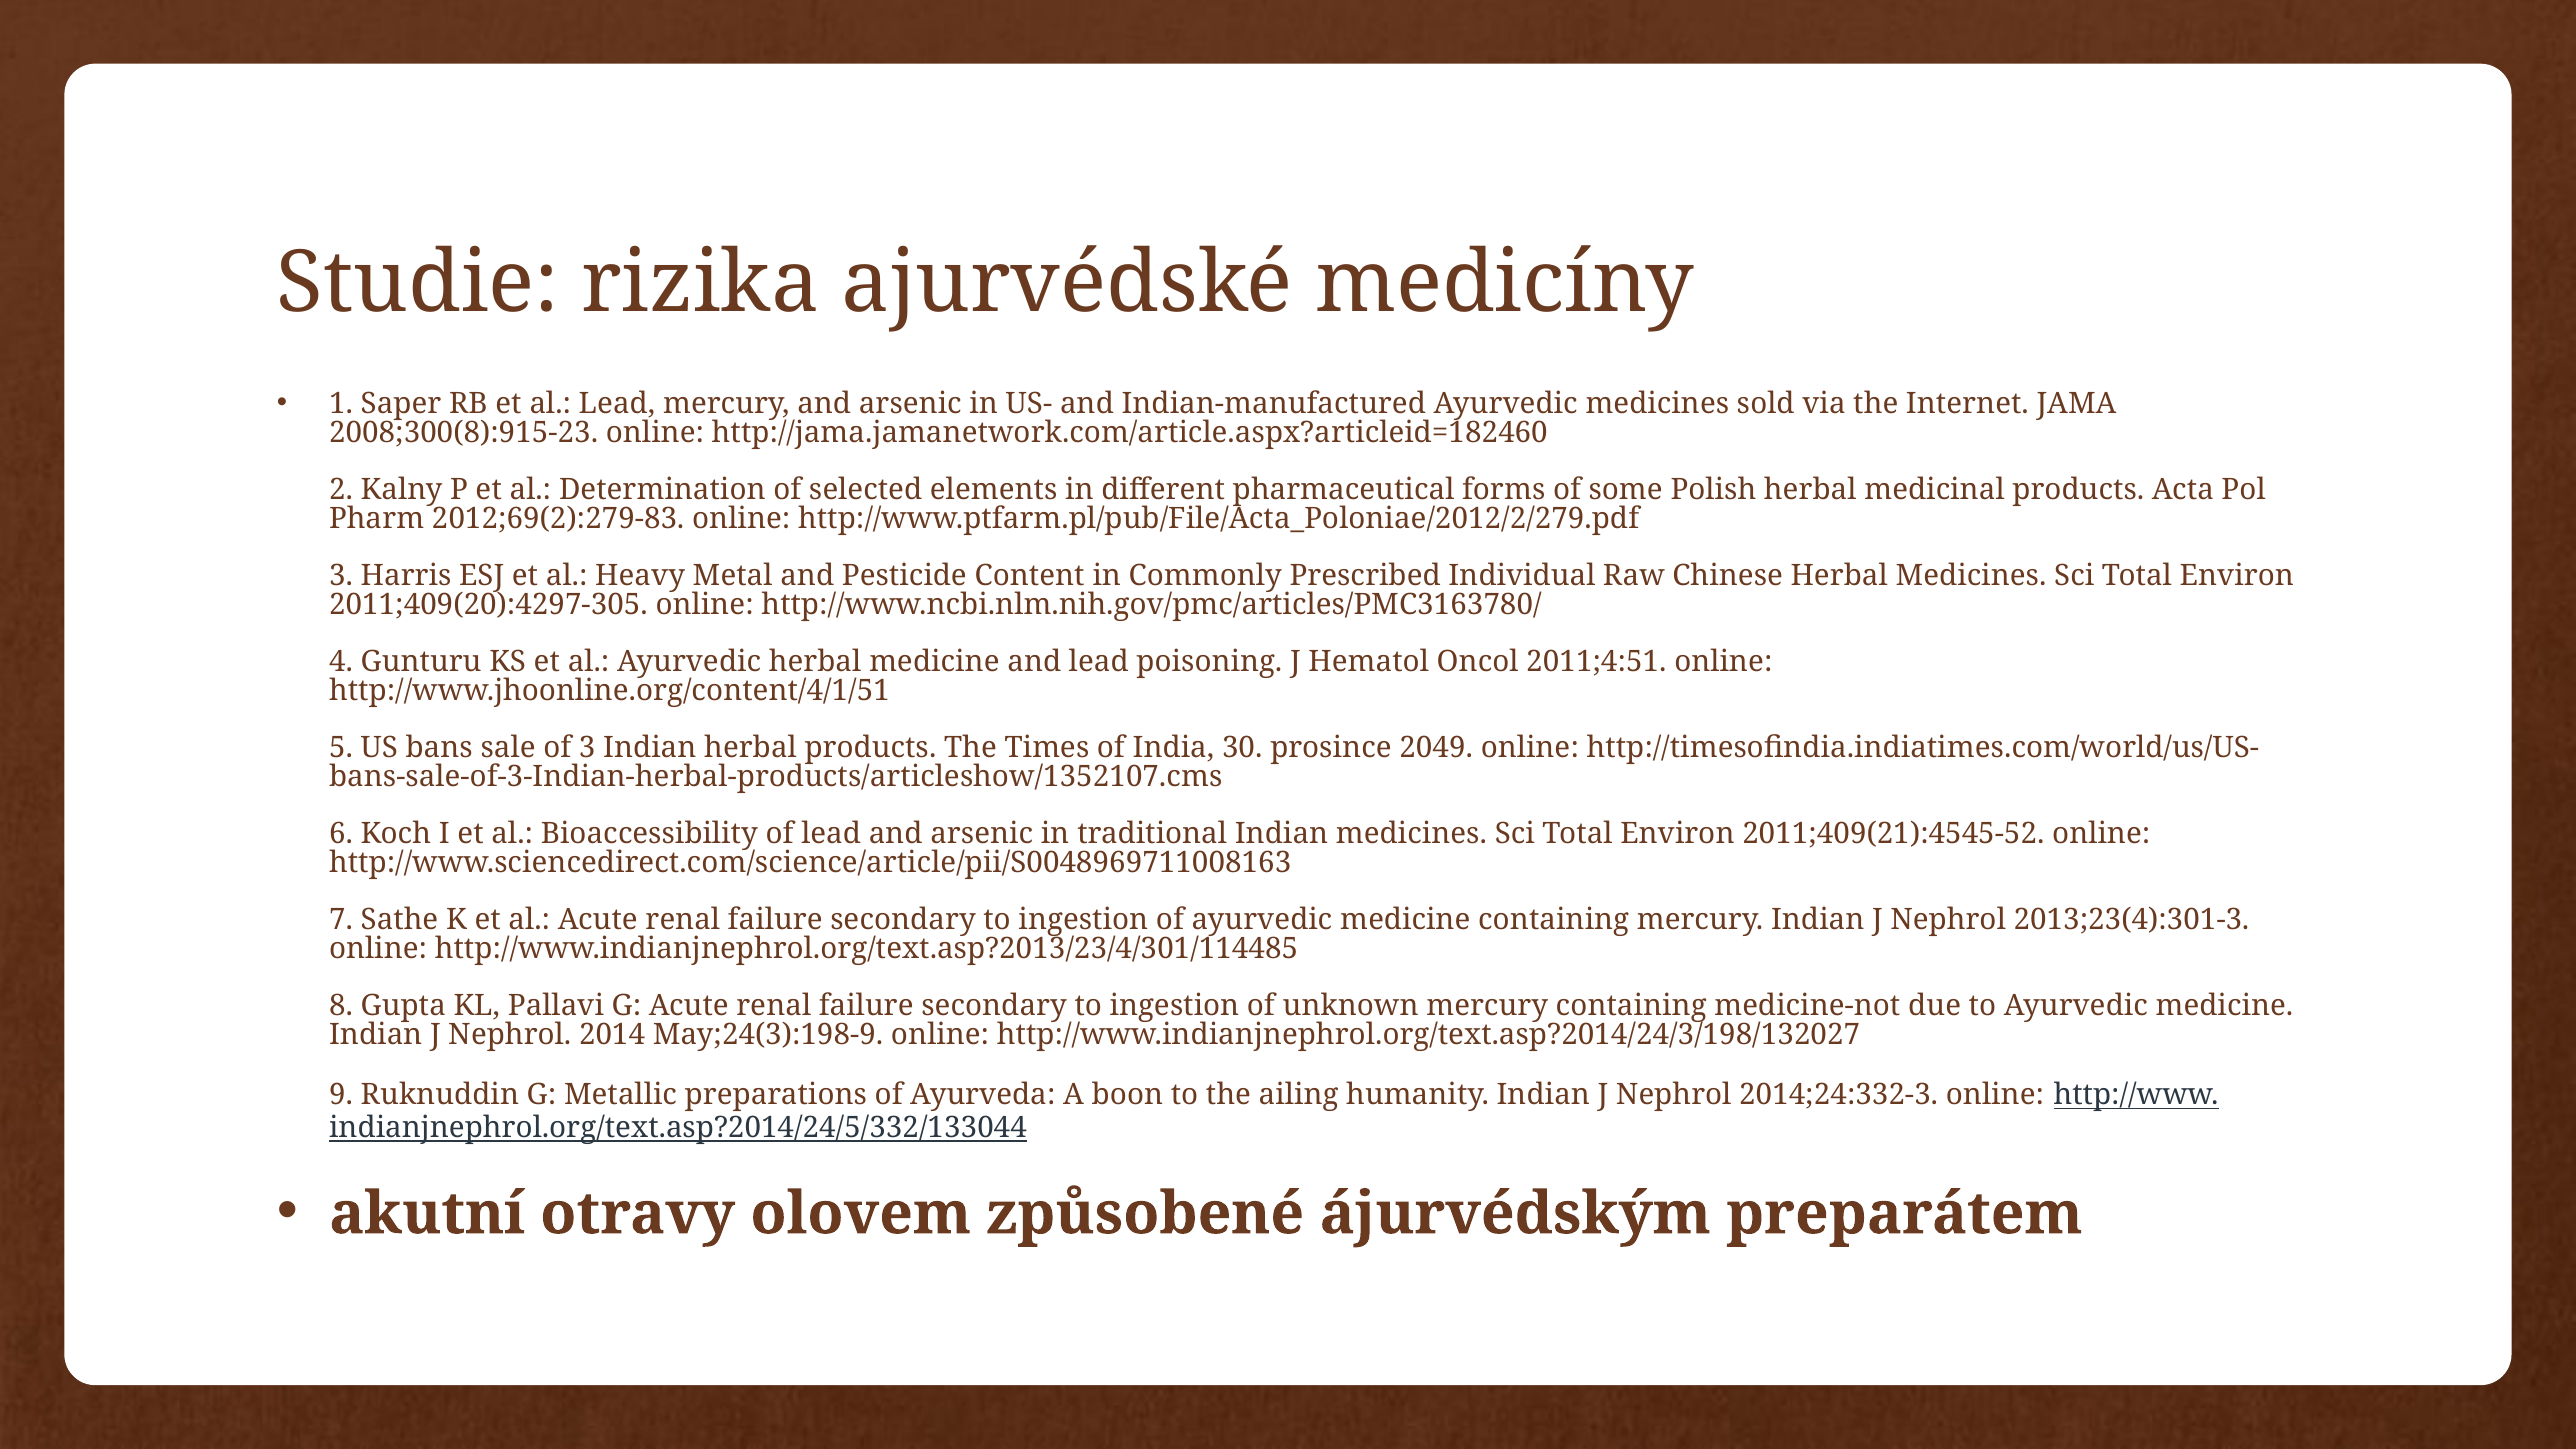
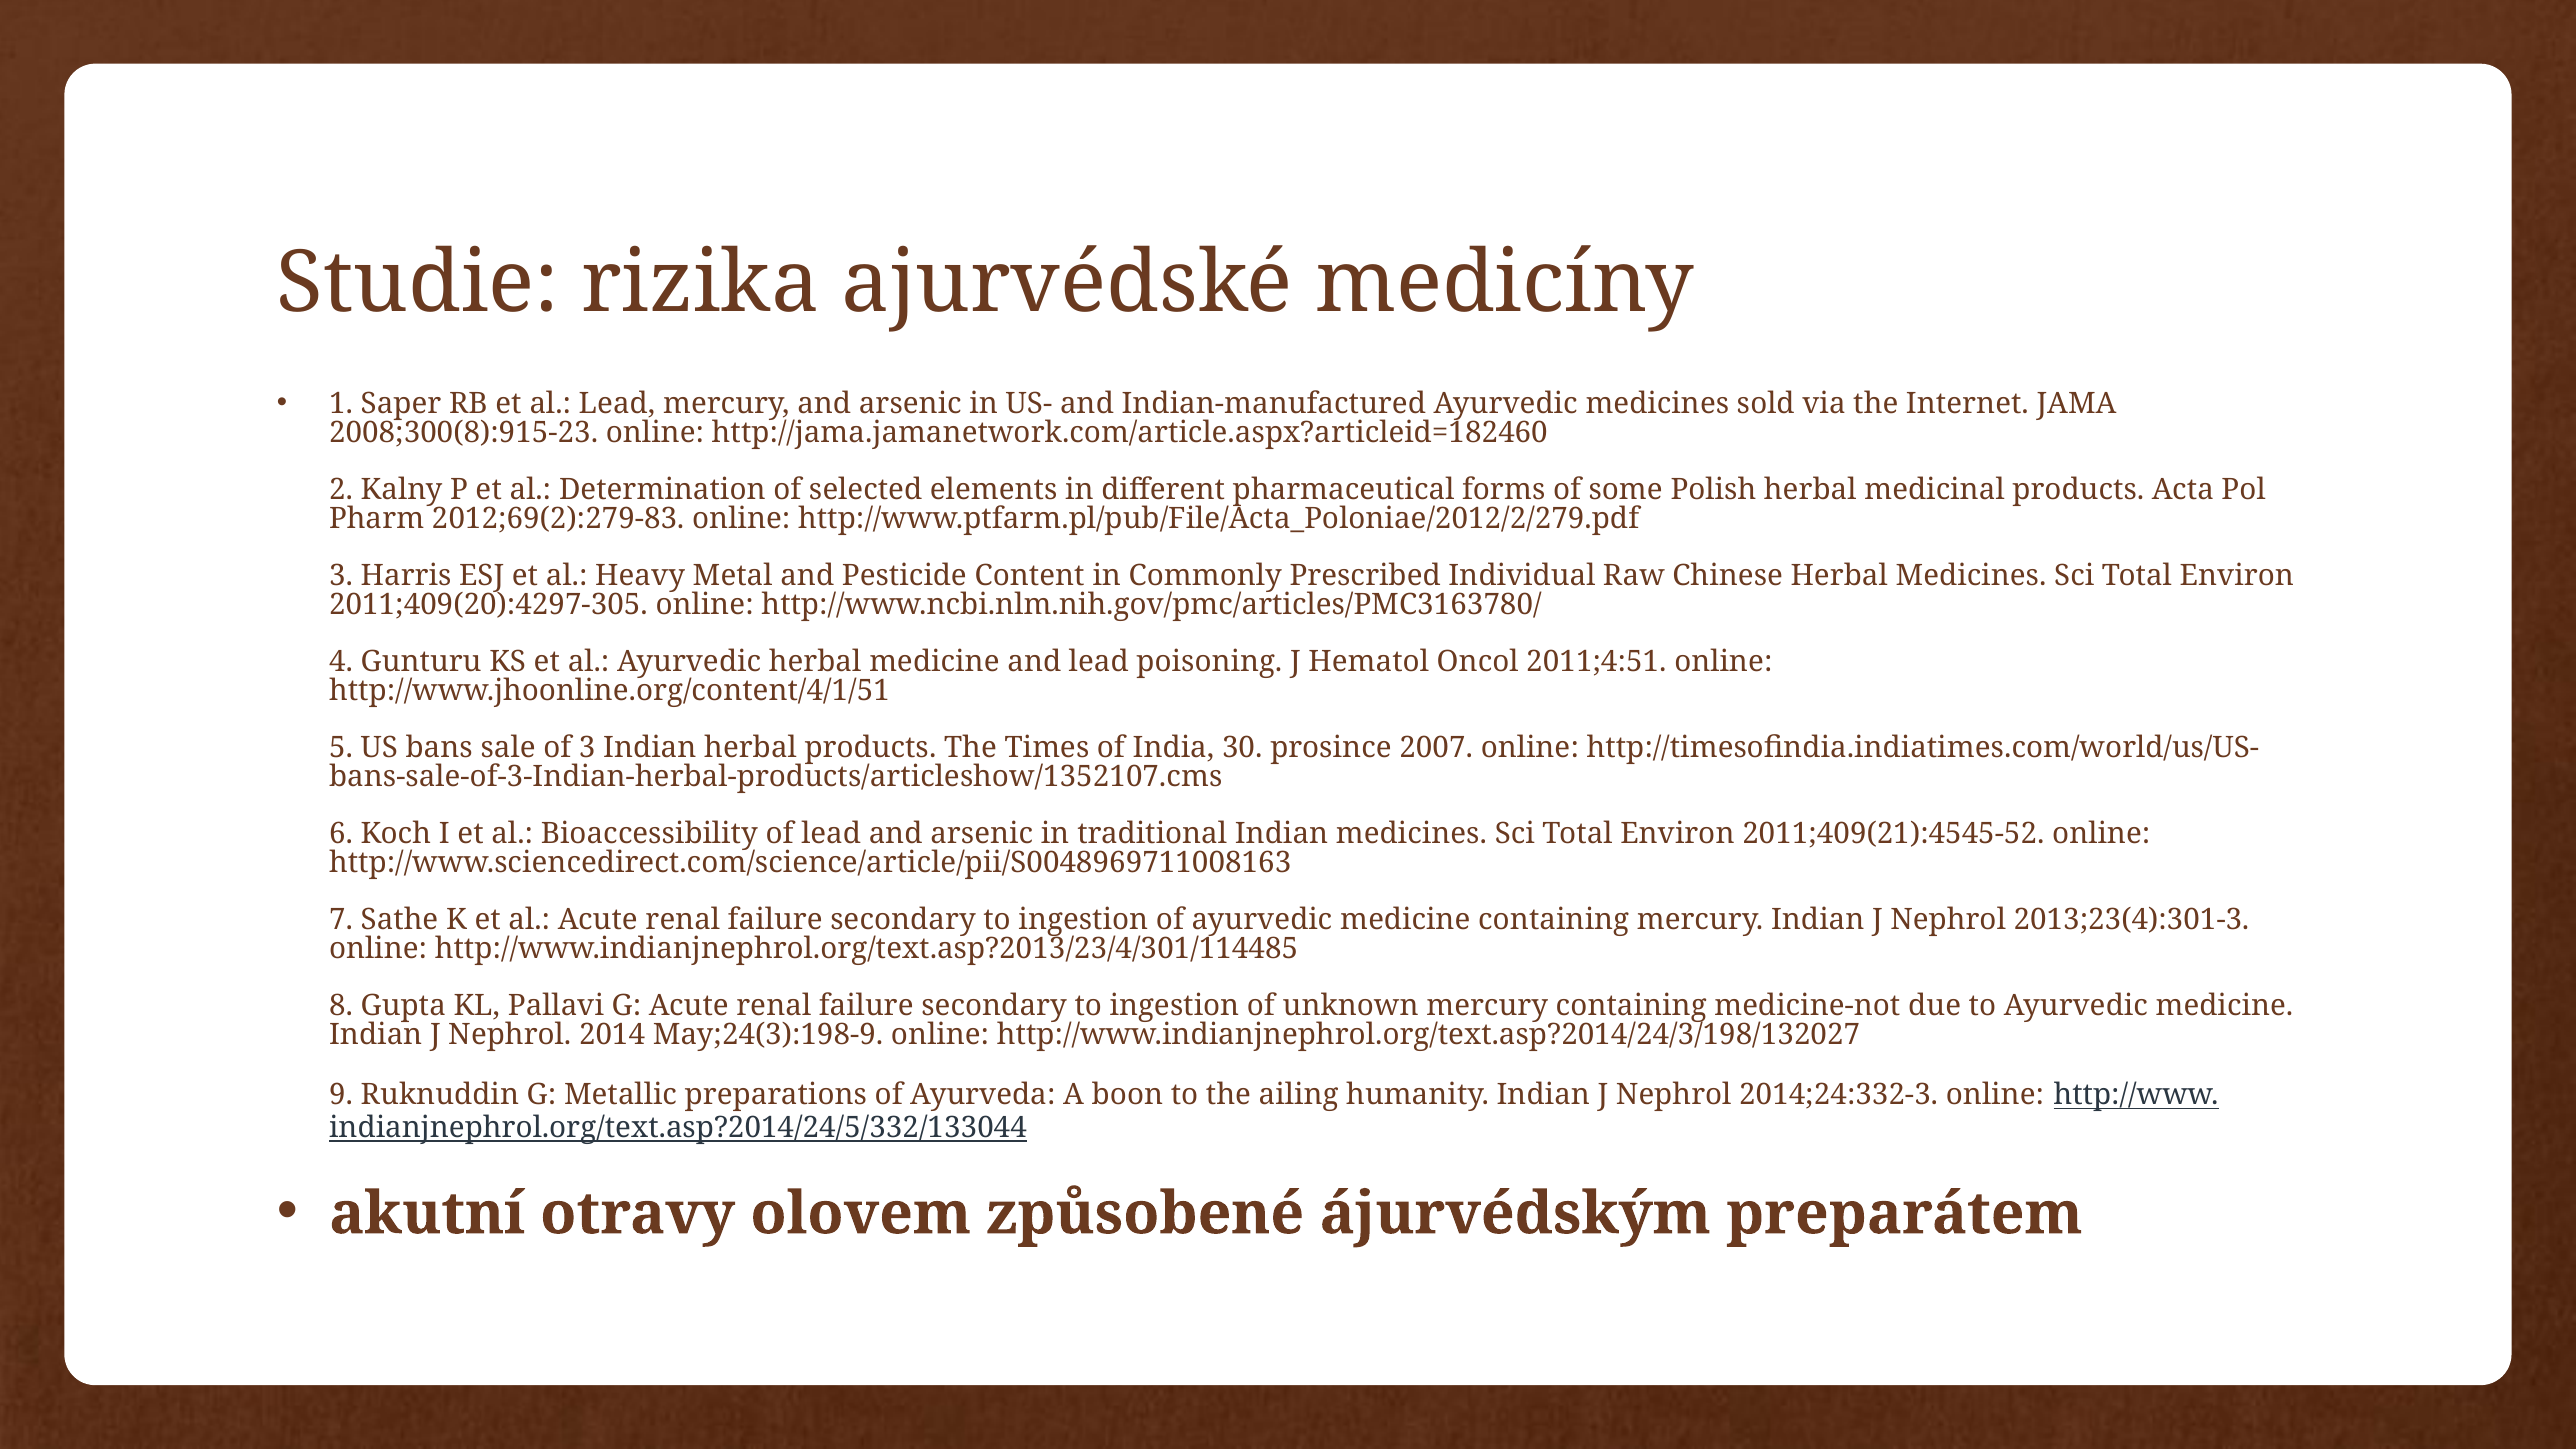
2049: 2049 -> 2007 (1436, 748)
